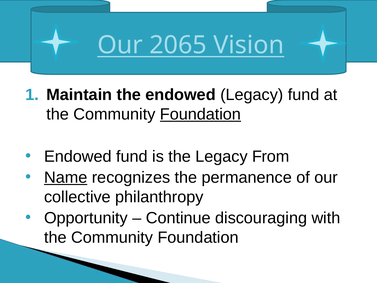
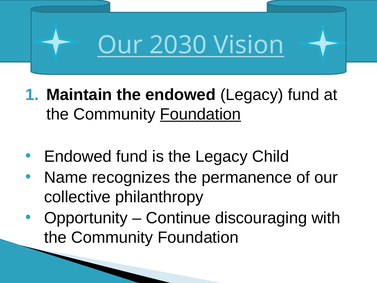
2065: 2065 -> 2030 (178, 45)
From: From -> Child (271, 156)
Name underline: present -> none (66, 177)
